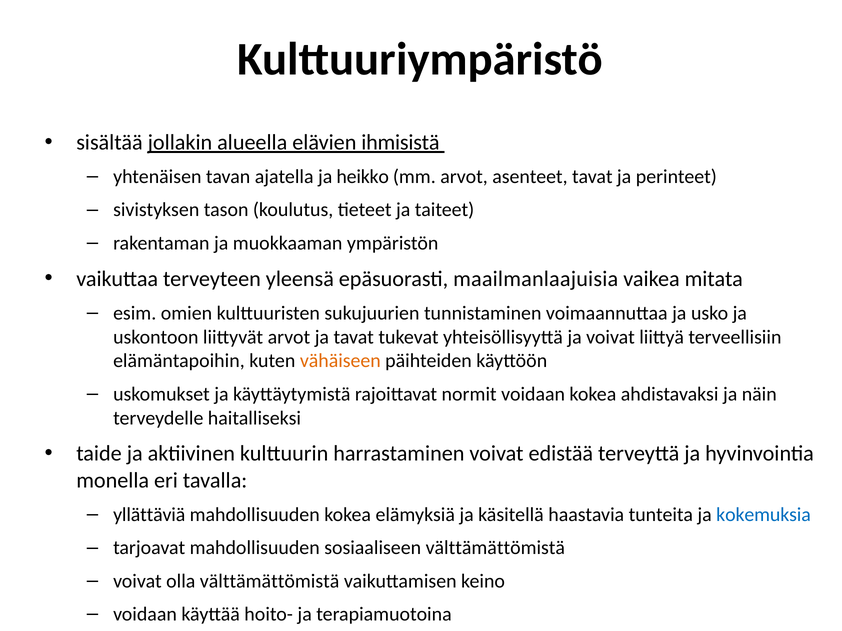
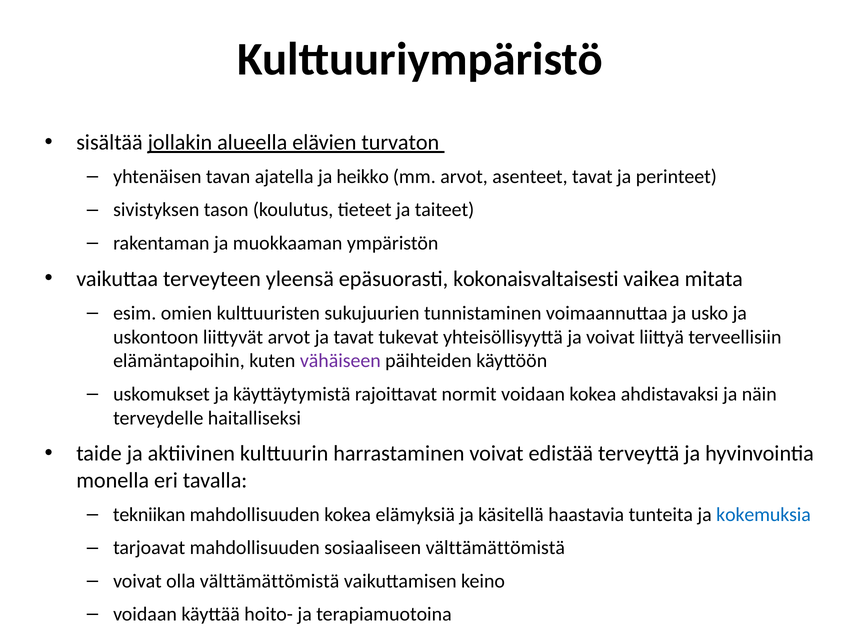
ihmisistä: ihmisistä -> turvaton (400, 142)
maailmanlaajuisia: maailmanlaajuisia -> kokonaisvaltaisesti (536, 279)
vähäiseen colour: orange -> purple (340, 361)
yllättäviä: yllättäviä -> tekniikan (149, 515)
